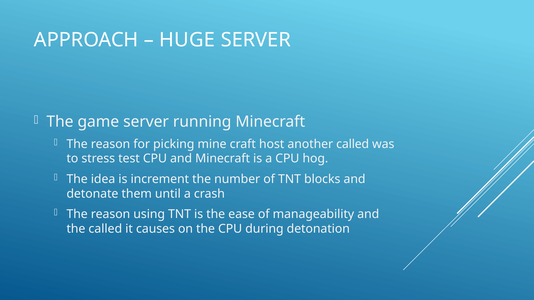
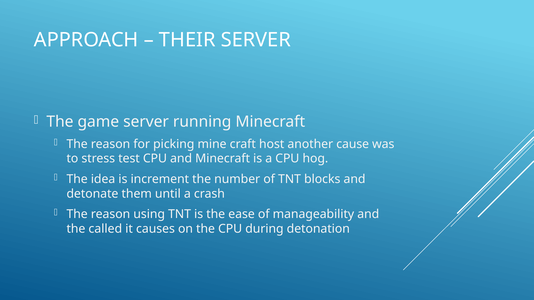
HUGE: HUGE -> THEIR (187, 40)
another called: called -> cause (353, 144)
